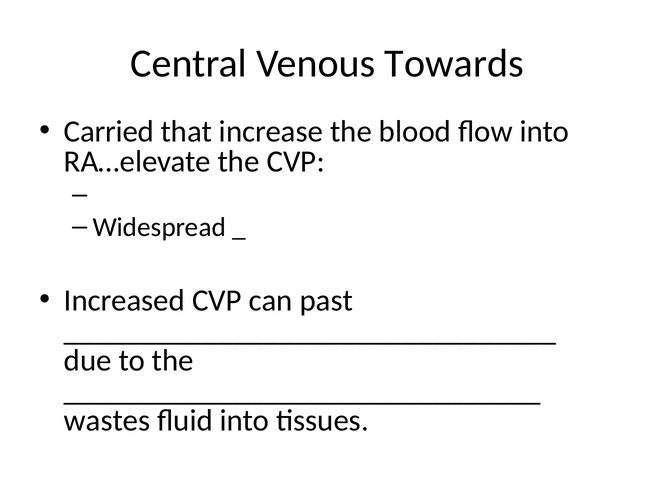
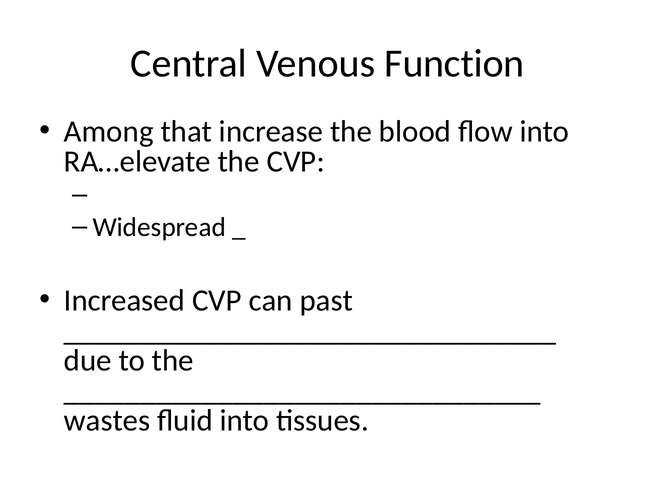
Towards: Towards -> Function (454, 63)
Carried: Carried -> Among (109, 132)
